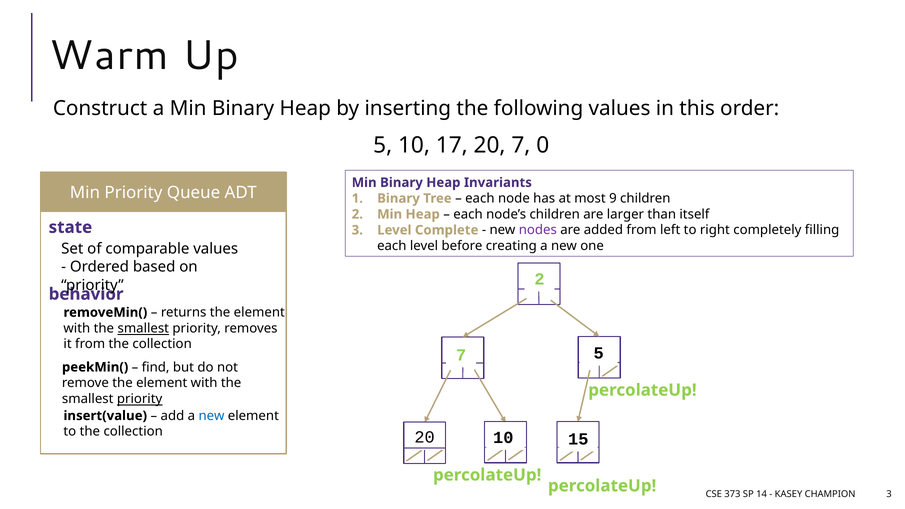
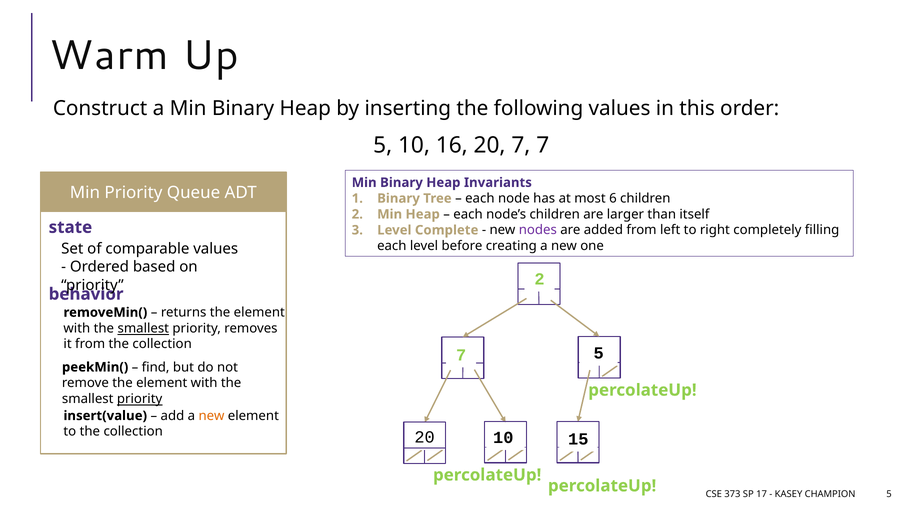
17: 17 -> 16 (452, 145)
7 0: 0 -> 7 (543, 145)
9: 9 -> 6 (613, 198)
new colour: blue -> orange (211, 416)
14: 14 -> 17 (762, 494)
CHAMPION 3: 3 -> 5 (889, 494)
